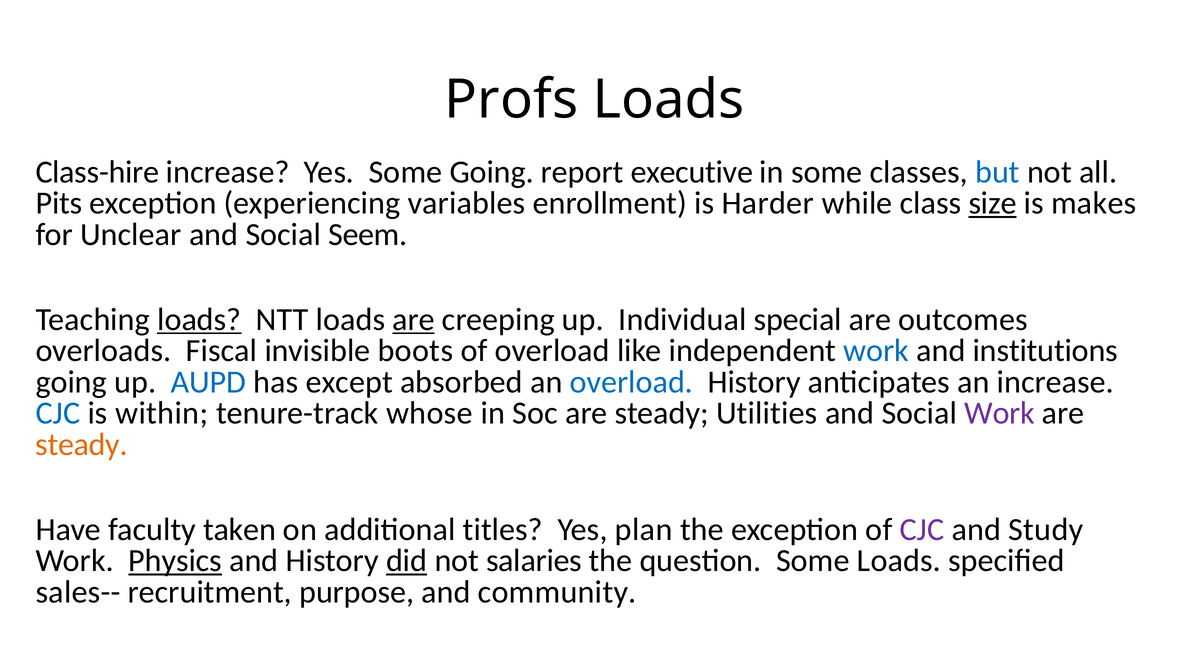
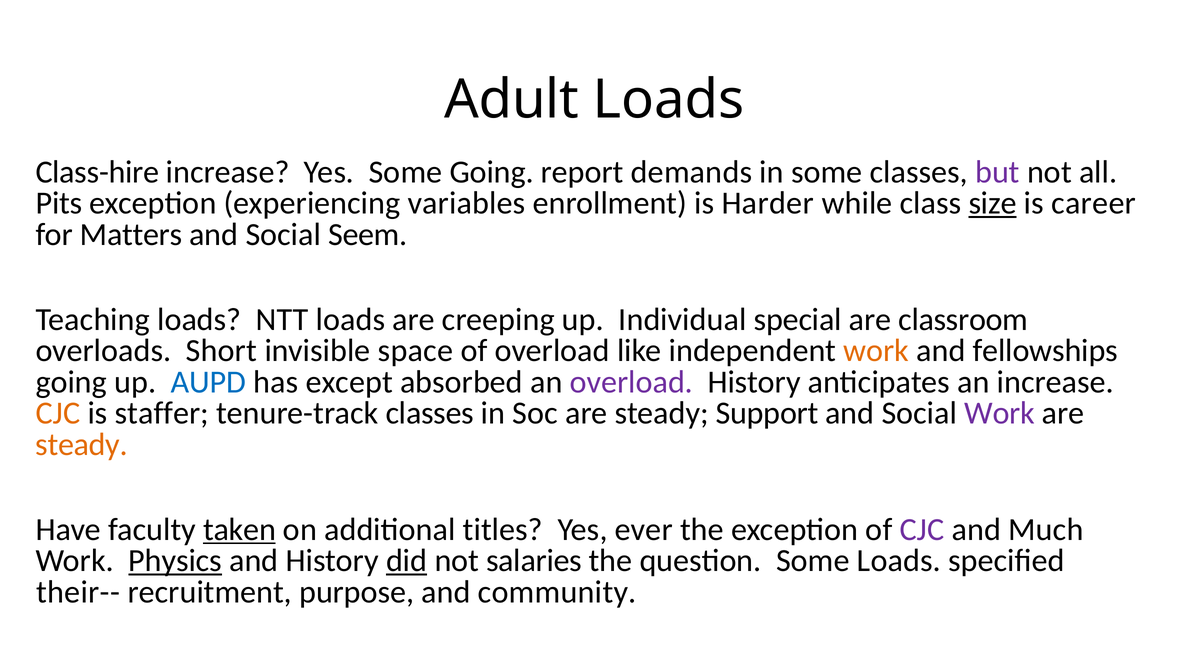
Profs: Profs -> Adult (512, 100)
executive: executive -> demands (692, 172)
but colour: blue -> purple (997, 172)
makes: makes -> career (1094, 203)
Unclear: Unclear -> Matters (131, 234)
loads underline: present -> none (199, 319)
are underline: present -> none (414, 319)
outcomes: outcomes -> classroom (963, 319)
Fiscal: Fiscal -> Short (221, 351)
boots: boots -> space (415, 351)
work colour: blue -> orange (876, 351)
institutions: institutions -> fellowships (1045, 351)
overload colour: blue -> purple (631, 382)
CJC colour: blue -> orange (58, 413)
within: within -> staffer (162, 413)
tenure-track whose: whose -> classes (430, 413)
Utilities: Utilities -> Support (767, 413)
taken underline: none -> present (240, 529)
plan: plan -> ever (644, 529)
Study: Study -> Much (1046, 529)
sales--: sales-- -> their-- (78, 592)
